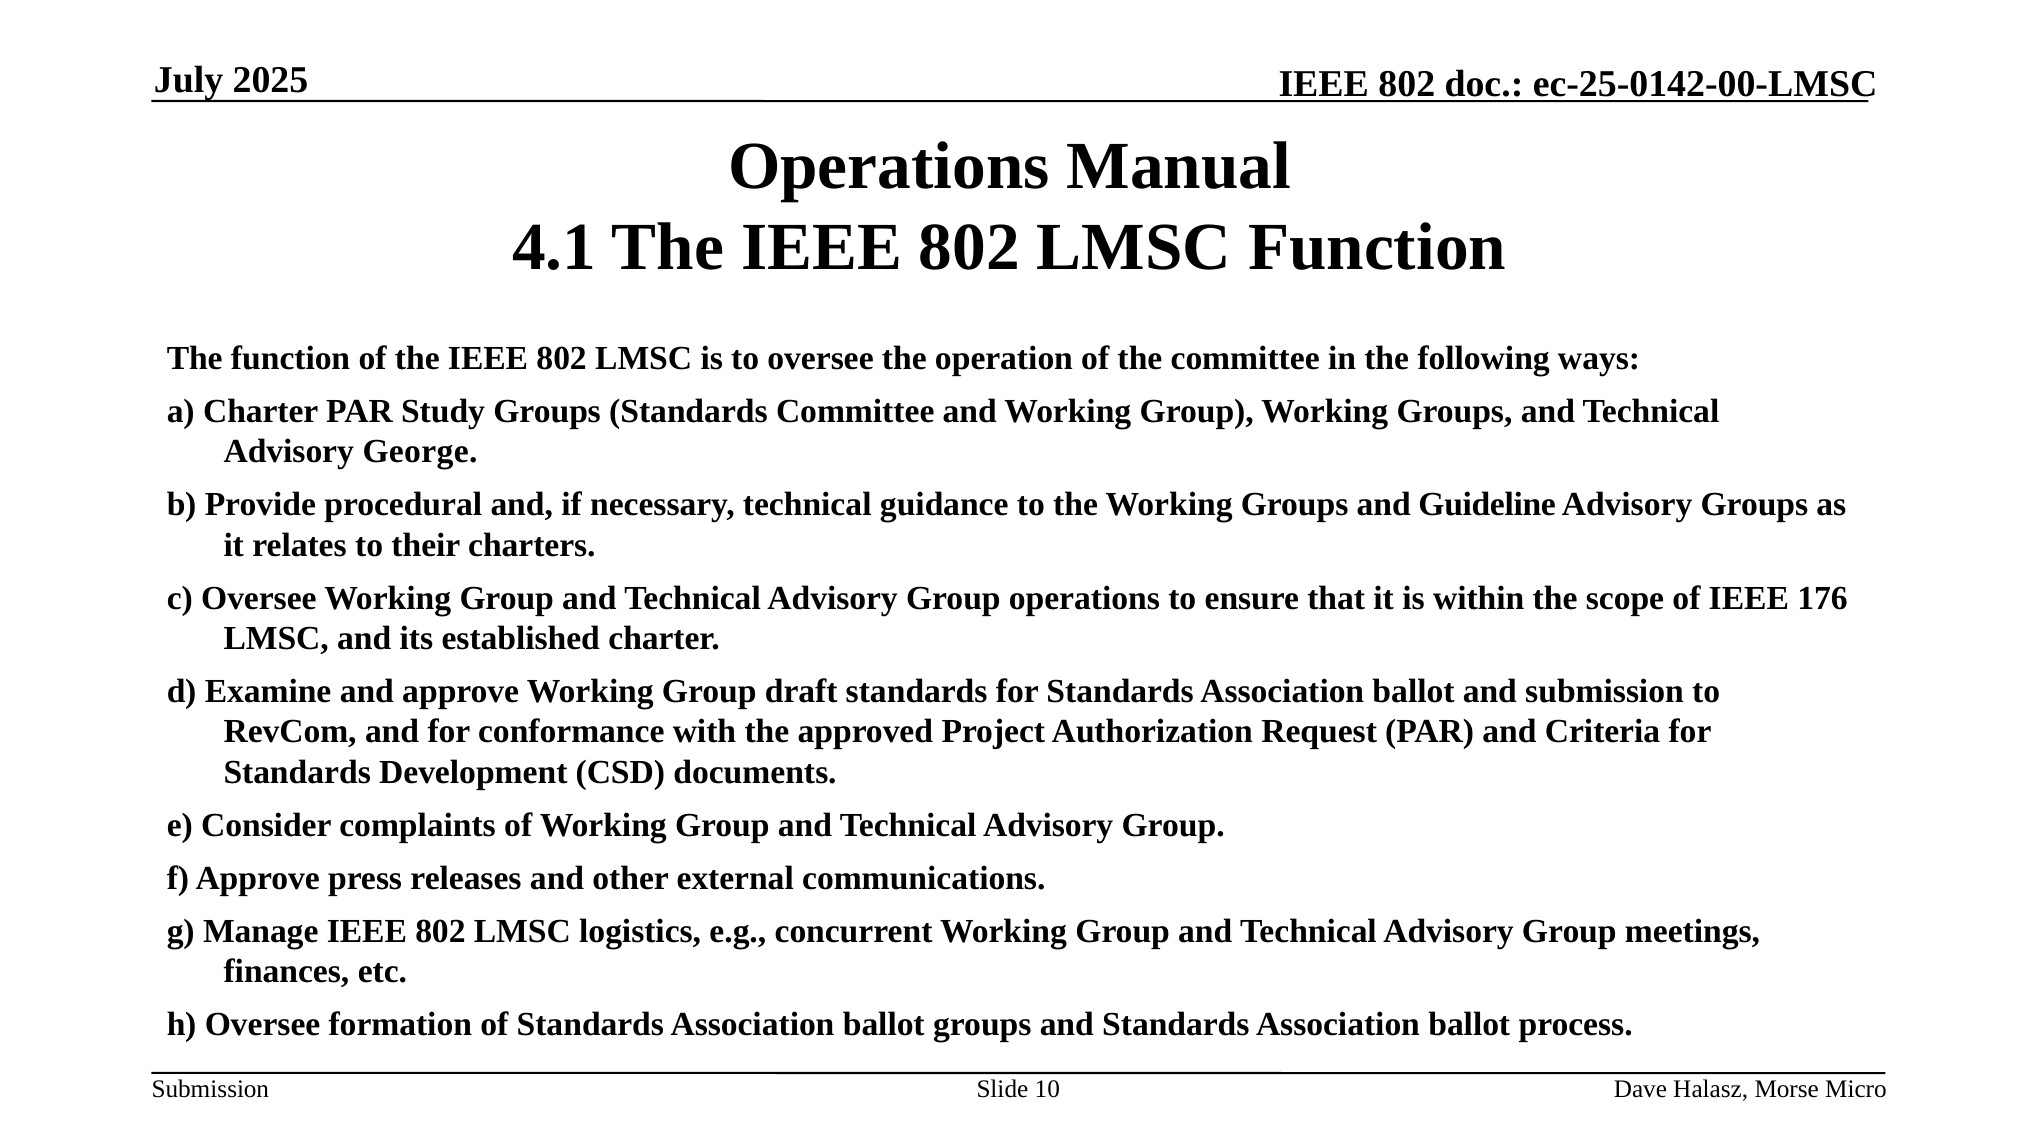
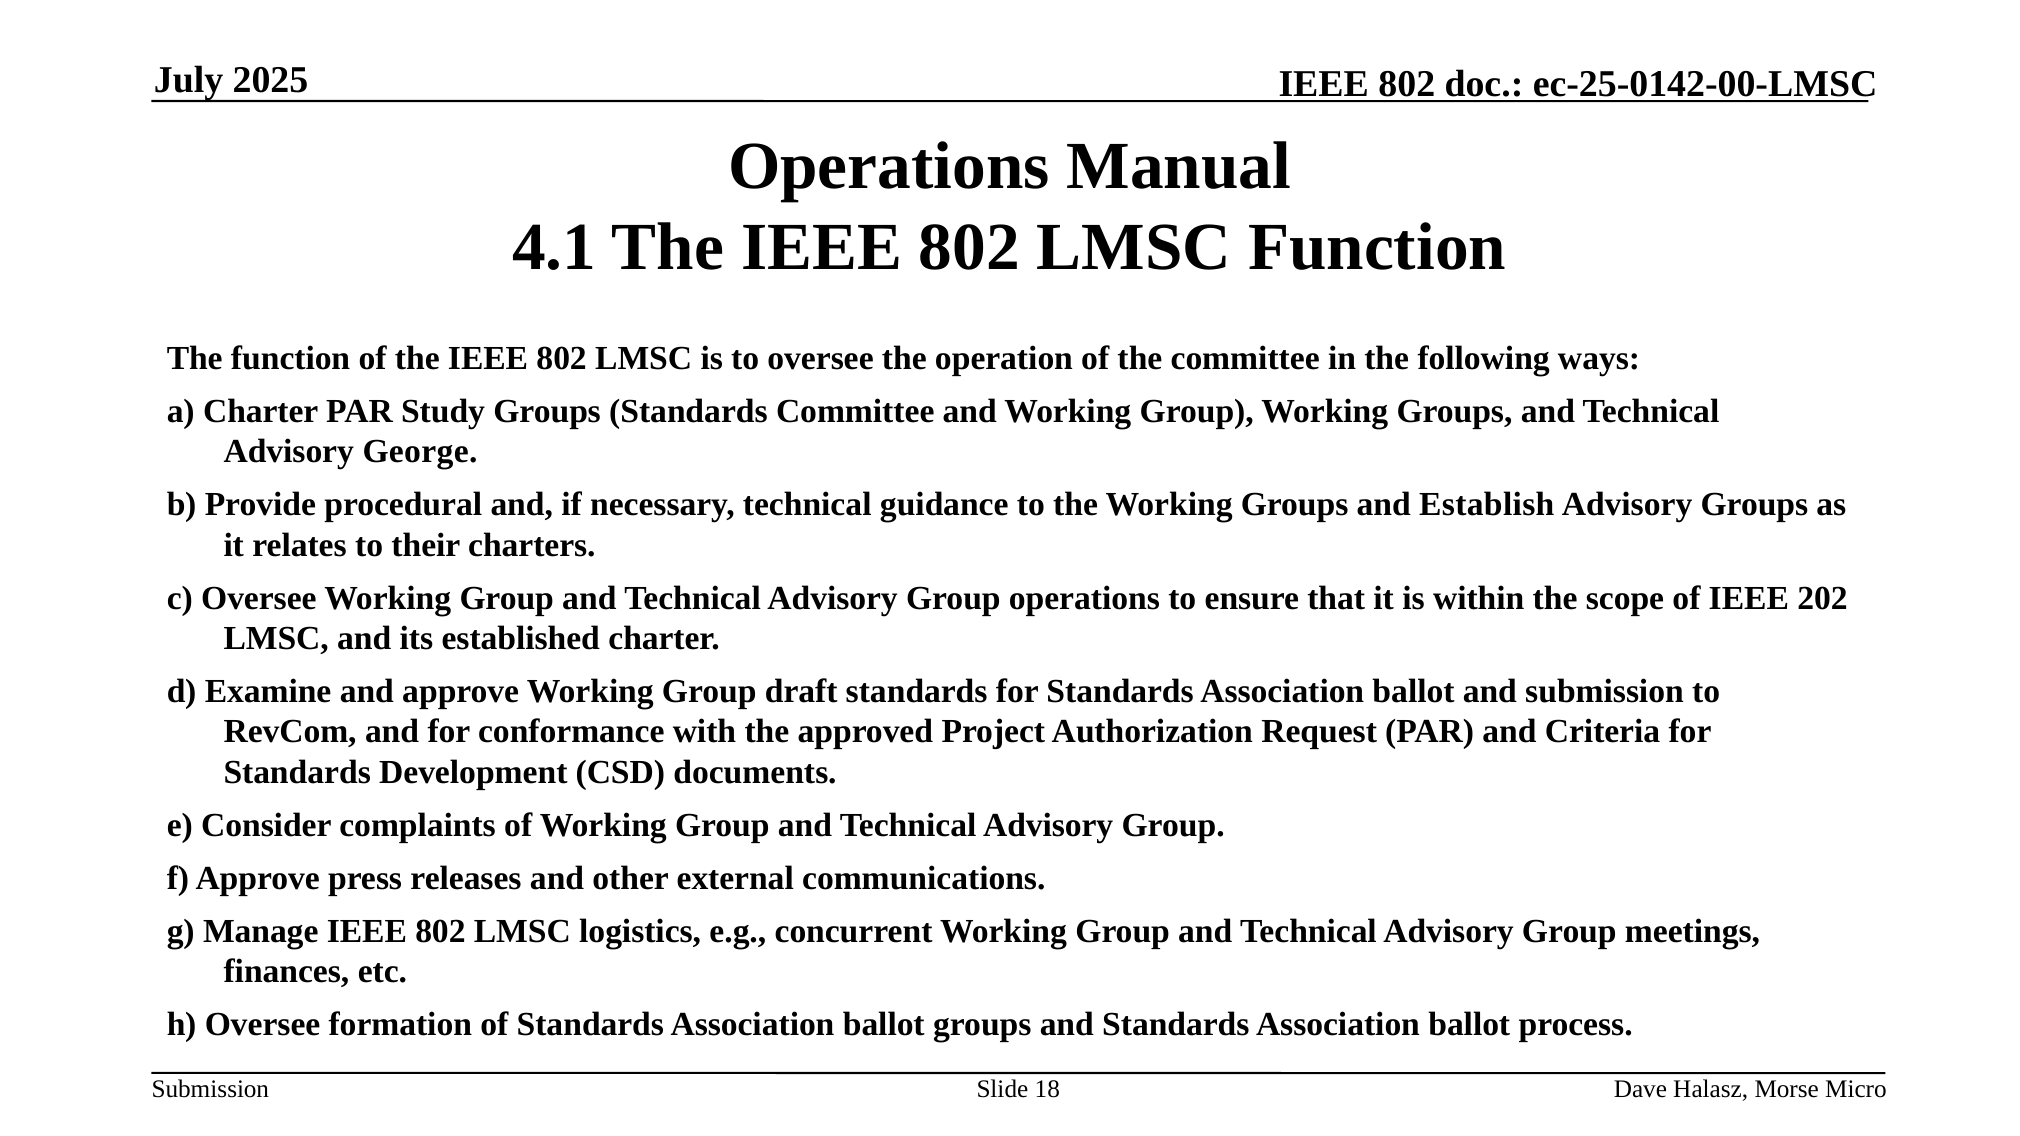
Guideline: Guideline -> Establish (1487, 505)
176: 176 -> 202 (1823, 598)
10: 10 -> 18 (1047, 1090)
